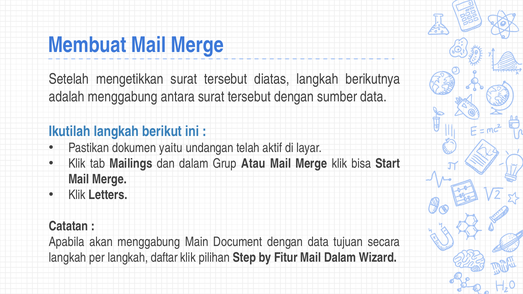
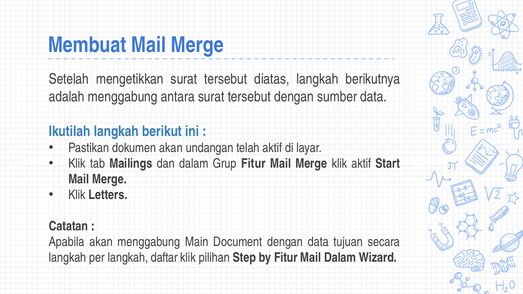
dokumen yaitu: yaitu -> akan (171, 148)
Grup Atau: Atau -> Fitur (253, 164)
klik bisa: bisa -> aktif (361, 164)
